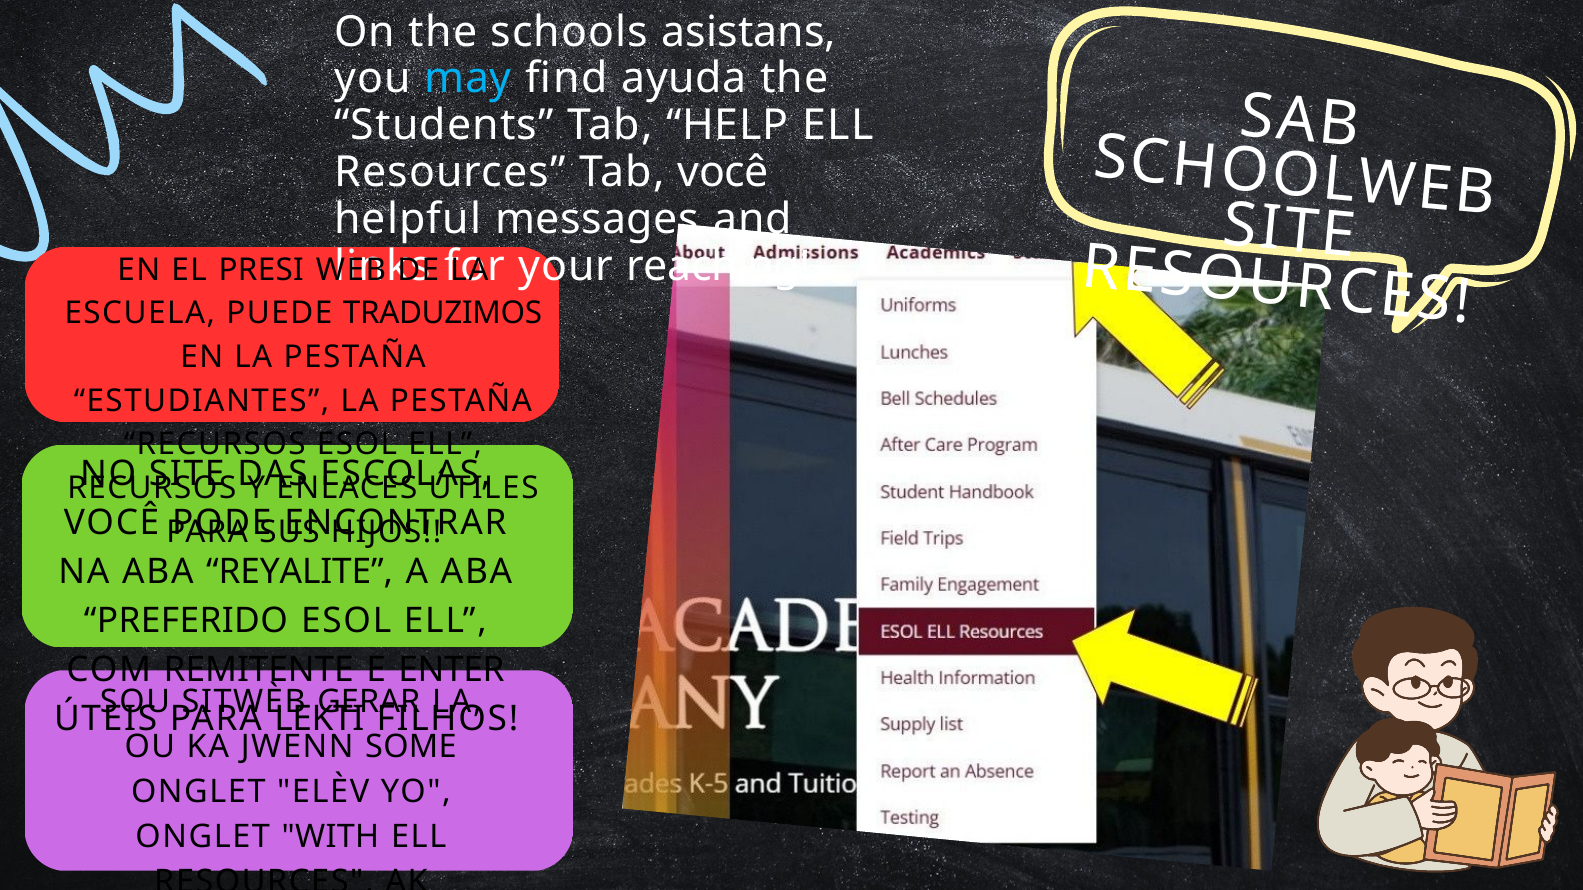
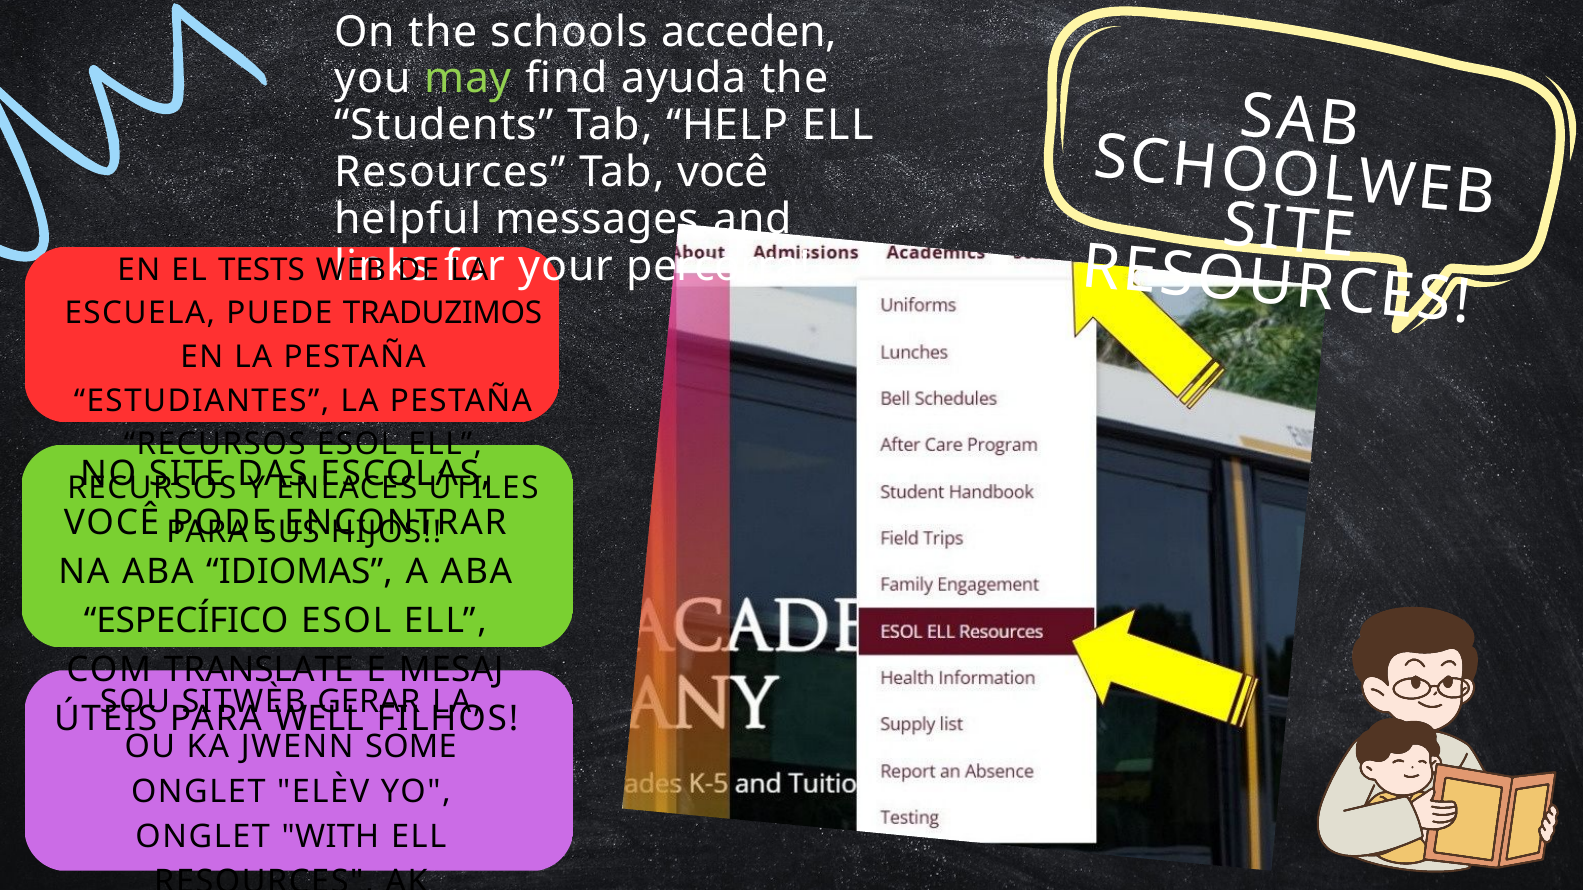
asistans: asistans -> acceden (749, 32)
may colour: light blue -> light green (468, 79)
reaching: reaching -> percorra (719, 267)
PRESI: PRESI -> TESTS (261, 270)
REYALITE: REYALITE -> IDIOMAS (299, 572)
PREFERIDO: PREFERIDO -> ESPECÍFICO (186, 621)
REMITENTE: REMITENTE -> TRANSLATE (259, 671)
ENTER: ENTER -> MESAJ (451, 671)
LEKTI: LEKTI -> WELL (319, 720)
